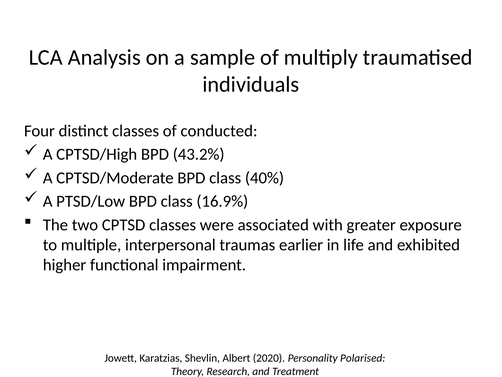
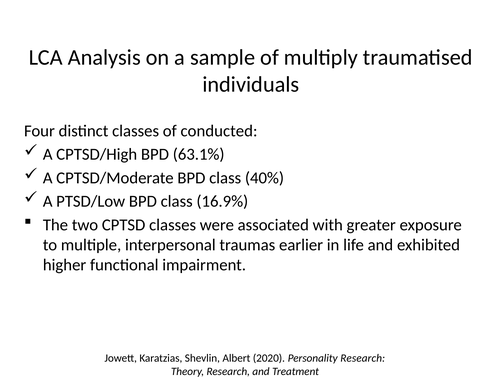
43.2%: 43.2% -> 63.1% (199, 154)
Personality Polarised: Polarised -> Research (363, 358)
